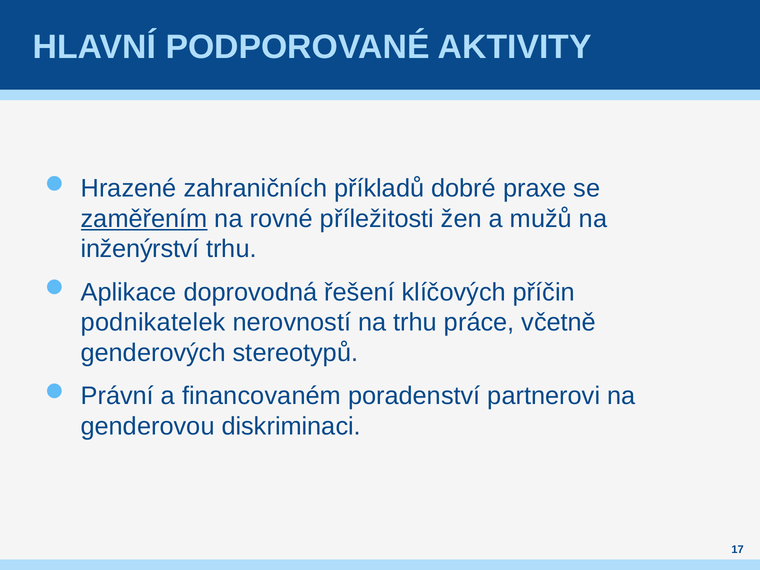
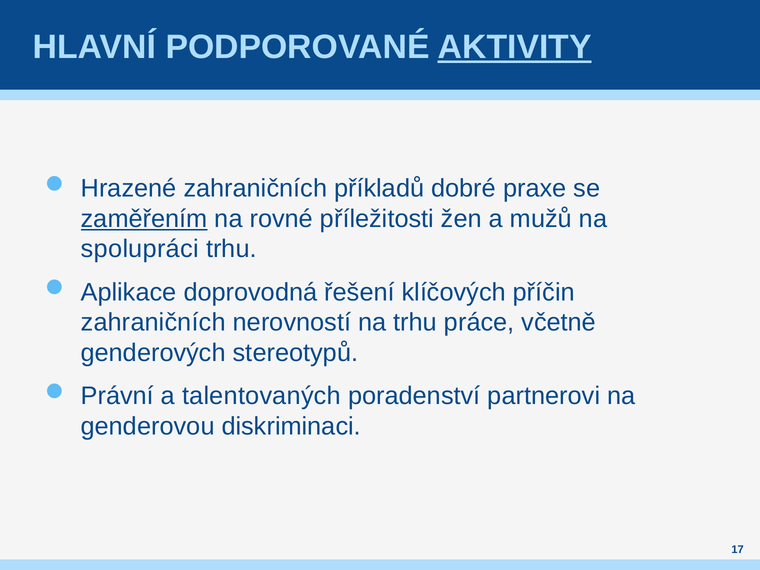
AKTIVITY underline: none -> present (515, 47)
inženýrství: inženýrství -> spolupráci (140, 249)
podnikatelek: podnikatelek -> zahraničních (153, 323)
financovaném: financovaném -> talentovaných (262, 396)
